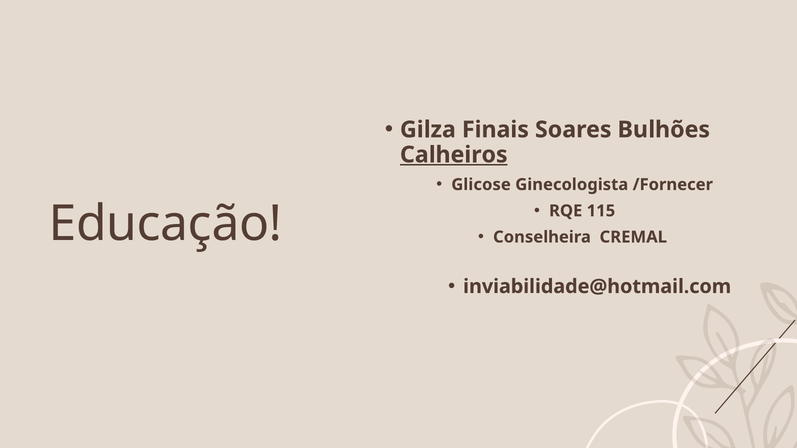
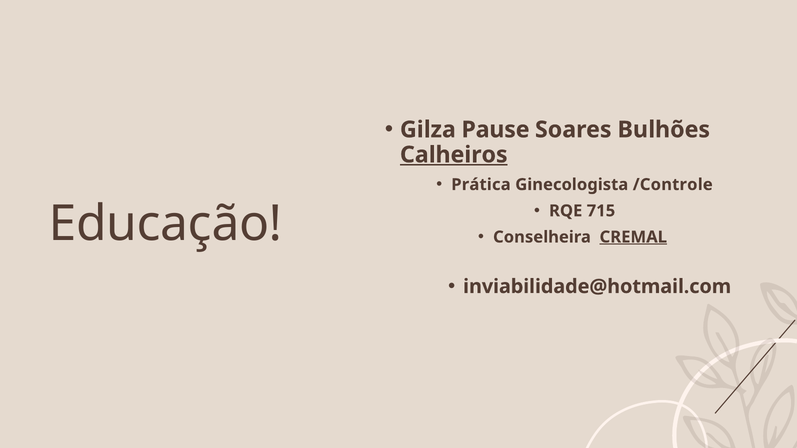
Finais: Finais -> Pause (495, 130)
Glicose: Glicose -> Prática (481, 185)
/Fornecer: /Fornecer -> /Controle (673, 185)
115: 115 -> 715 (601, 211)
CREMAL underline: none -> present (633, 237)
